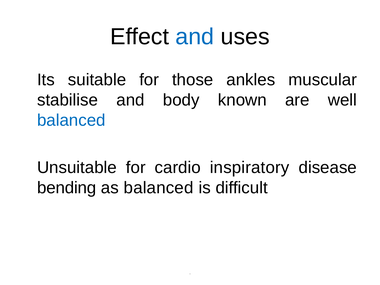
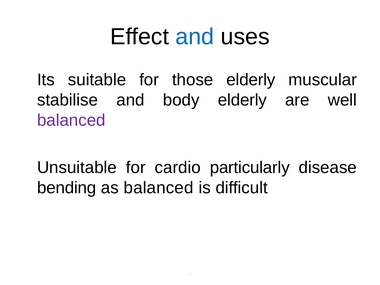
those ankles: ankles -> elderly (251, 80)
body known: known -> elderly (242, 100)
balanced colour: blue -> purple (71, 120)
inspiratory: inspiratory -> particularly (250, 168)
